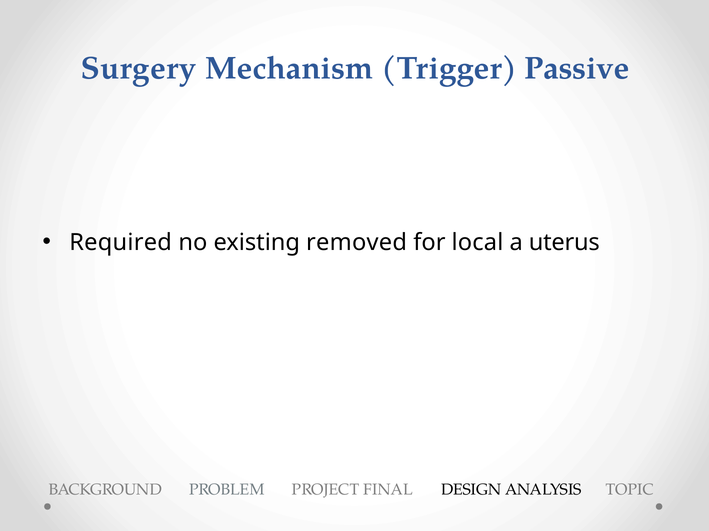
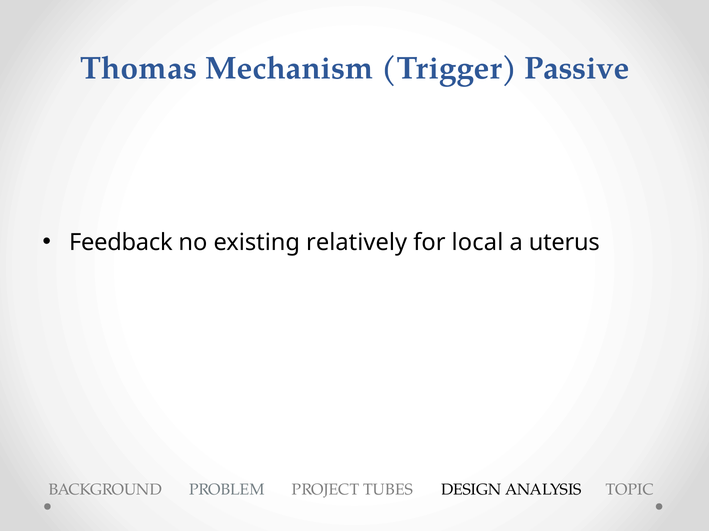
Surgery: Surgery -> Thomas (139, 68)
Required: Required -> Feedback (121, 243)
removed: removed -> relatively (357, 243)
FINAL: FINAL -> TUBES (388, 490)
